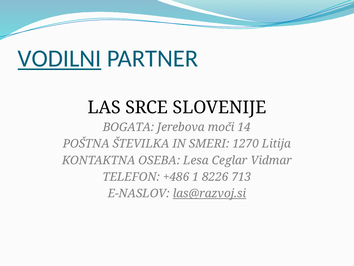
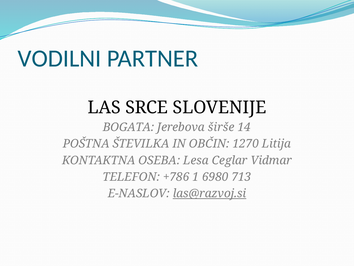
VODILNI underline: present -> none (60, 58)
moči: moči -> širše (221, 127)
SMERI: SMERI -> OBČIN (209, 144)
+486: +486 -> +786 (176, 177)
8226: 8226 -> 6980 (215, 177)
